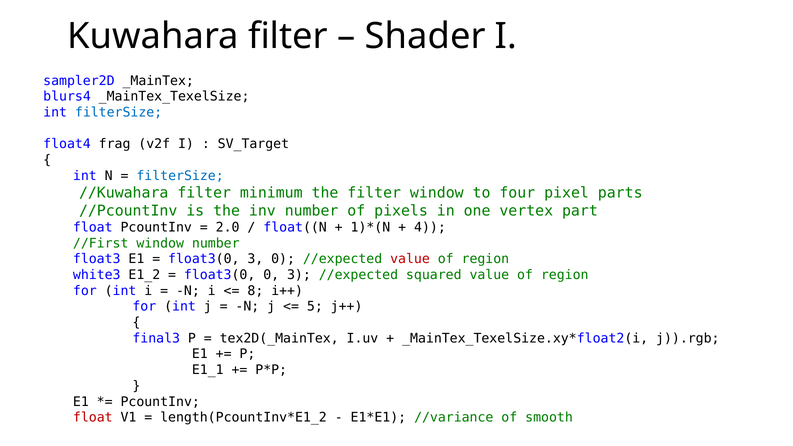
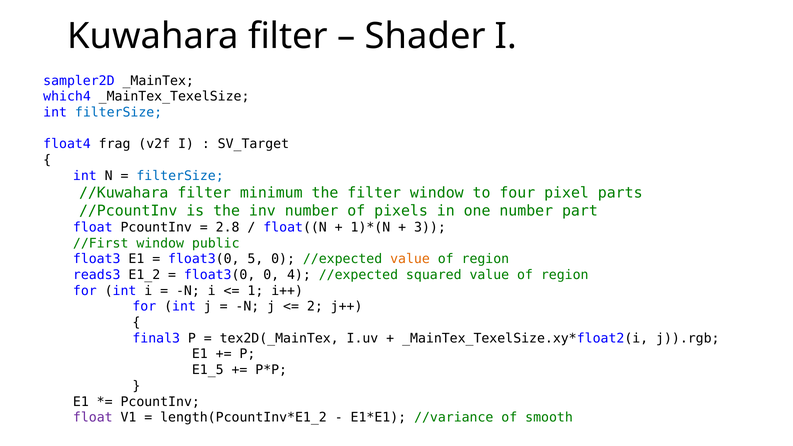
blurs4: blurs4 -> which4 (67, 97)
one vertex: vertex -> number (526, 211)
2.0: 2.0 -> 2.8 (228, 227)
4: 4 -> 3 (430, 227)
window number: number -> public (216, 243)
float3(0 3: 3 -> 5 (255, 259)
value colour: red -> orange (410, 259)
white3: white3 -> reads3 (97, 275)
0 3: 3 -> 4 (299, 275)
8: 8 -> 1 (255, 291)
5: 5 -> 2 (315, 307)
E1_1: E1_1 -> E1_5 (208, 370)
float colour: red -> purple (93, 418)
